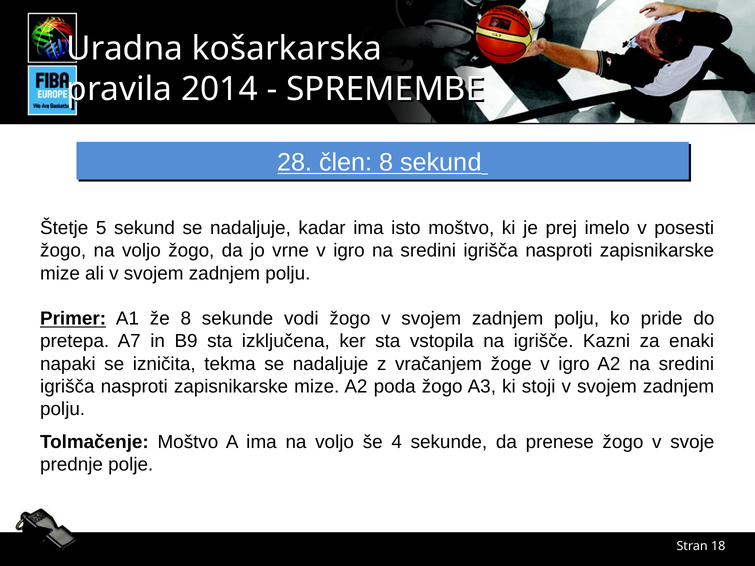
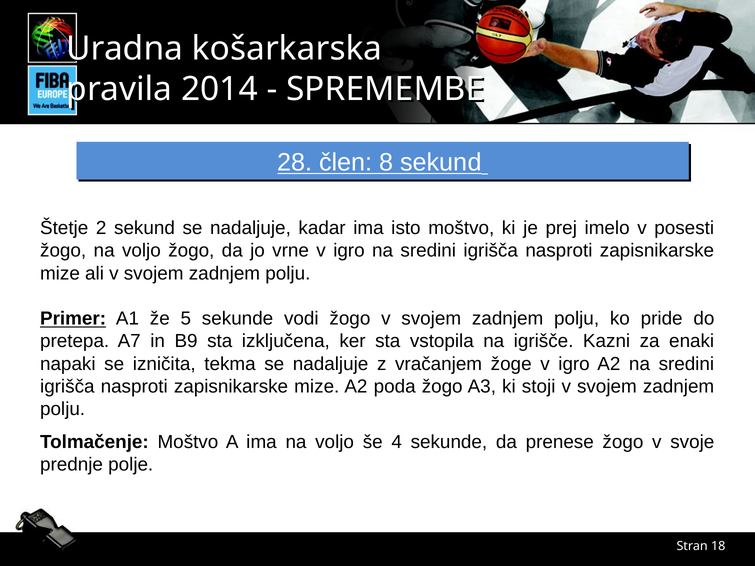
5: 5 -> 2 (101, 228)
že 8: 8 -> 5 (186, 319)
